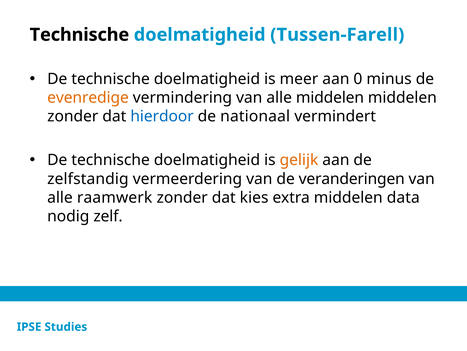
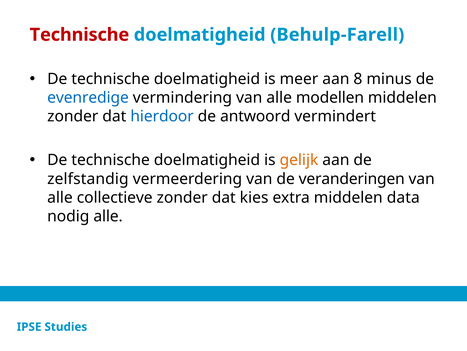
Technische colour: black -> red (79, 35)
Tussen-Farell: Tussen-Farell -> Behulp-Farell (337, 35)
0: 0 -> 8 (358, 79)
evenredige colour: orange -> blue (88, 98)
alle middelen: middelen -> modellen (330, 98)
nationaal: nationaal -> antwoord (255, 116)
raamwerk: raamwerk -> collectieve (115, 197)
nodig zelf: zelf -> alle (108, 216)
